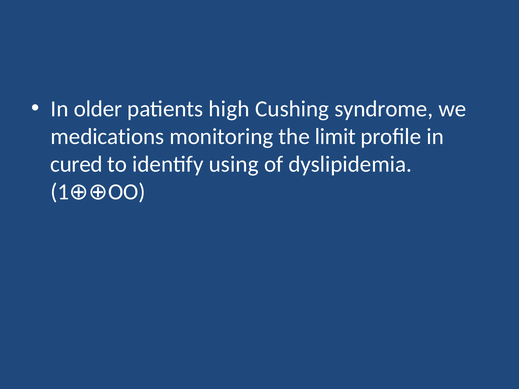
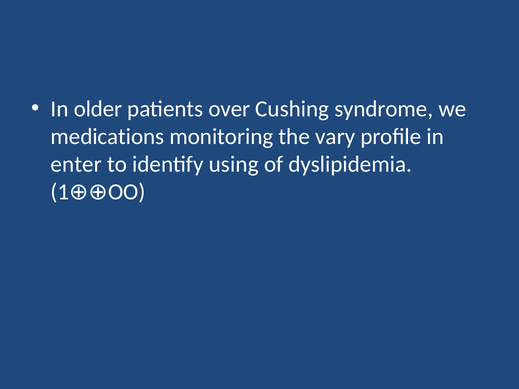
high: high -> over (229, 109)
limit: limit -> vary (335, 137)
cured: cured -> enter (76, 164)
